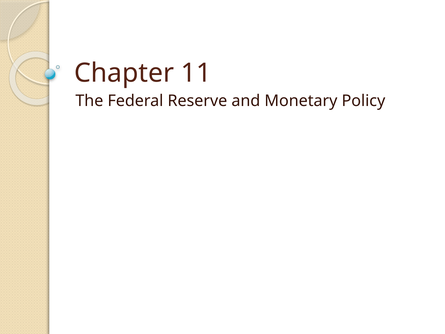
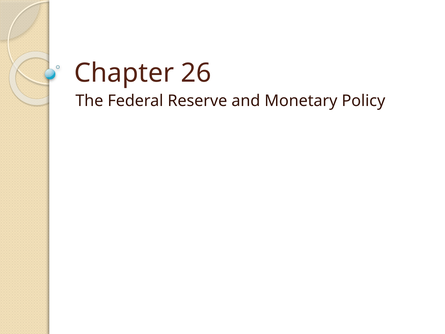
11: 11 -> 26 (196, 73)
